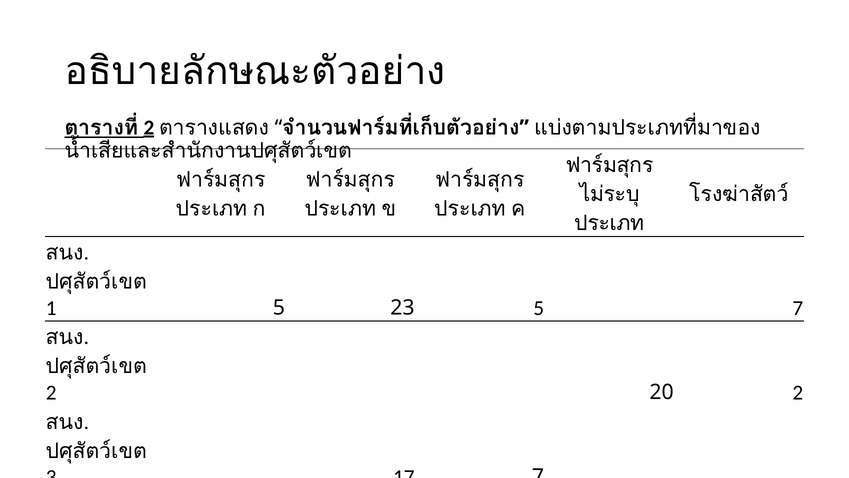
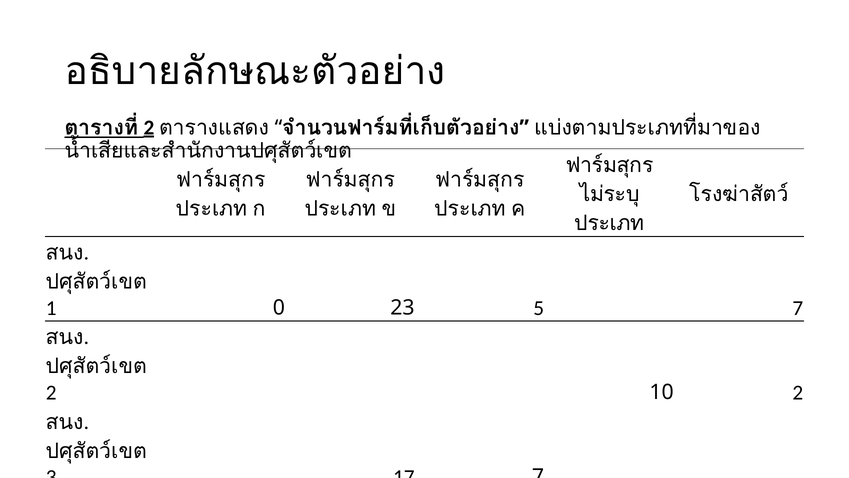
1 5: 5 -> 0 (279, 307)
2 20: 20 -> 10 (662, 392)
